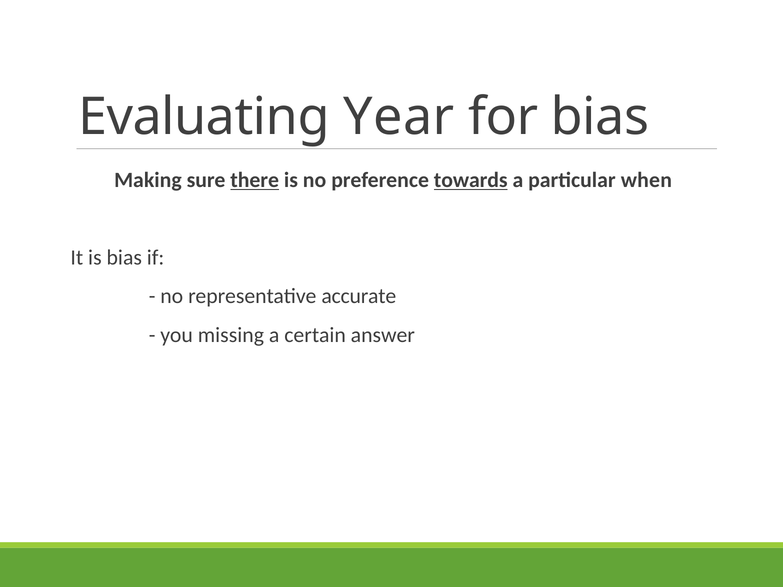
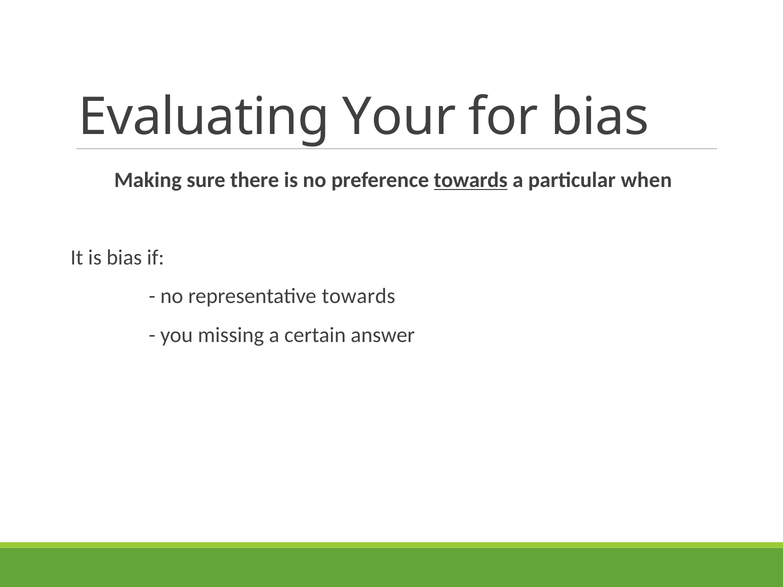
Year: Year -> Your (399, 117)
there underline: present -> none (255, 180)
representative accurate: accurate -> towards (359, 296)
